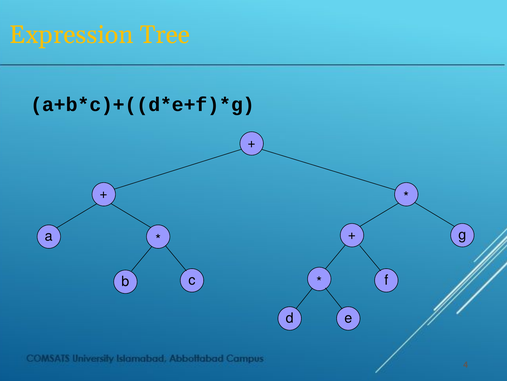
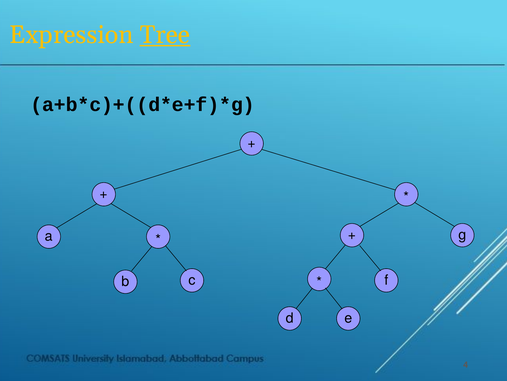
Tree underline: none -> present (165, 35)
